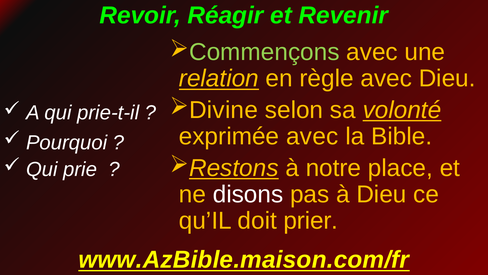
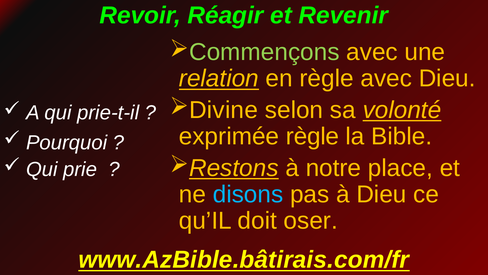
exprimée avec: avec -> règle (312, 136)
disons colour: white -> light blue (248, 194)
prier: prier -> oser (311, 220)
www.AzBible.maison.com/fr: www.AzBible.maison.com/fr -> www.AzBible.bâtirais.com/fr (244, 259)
